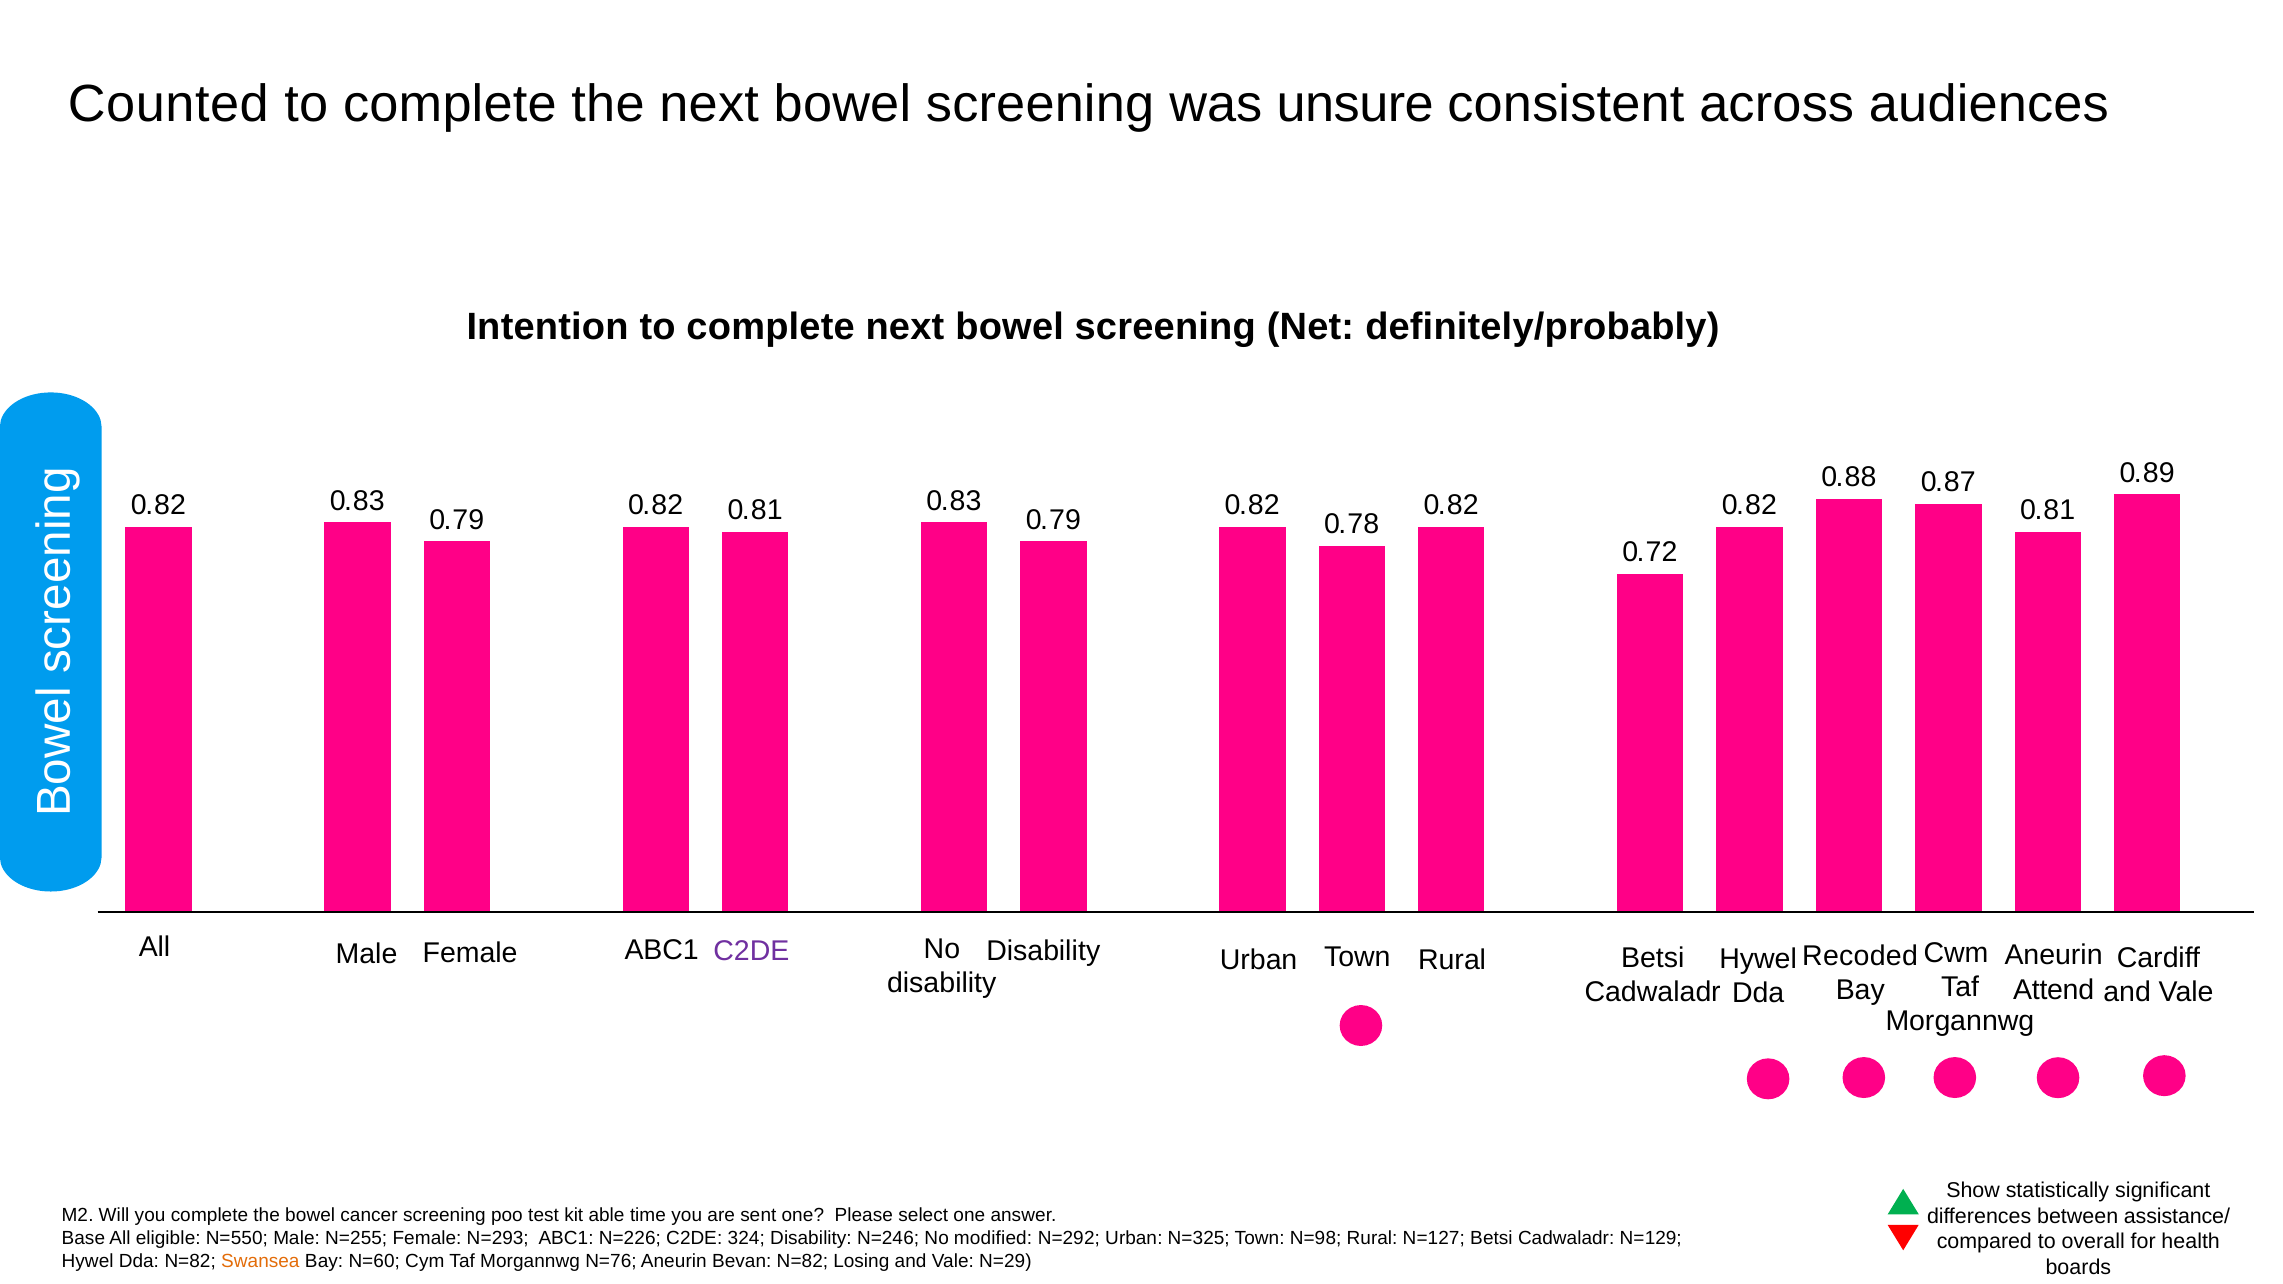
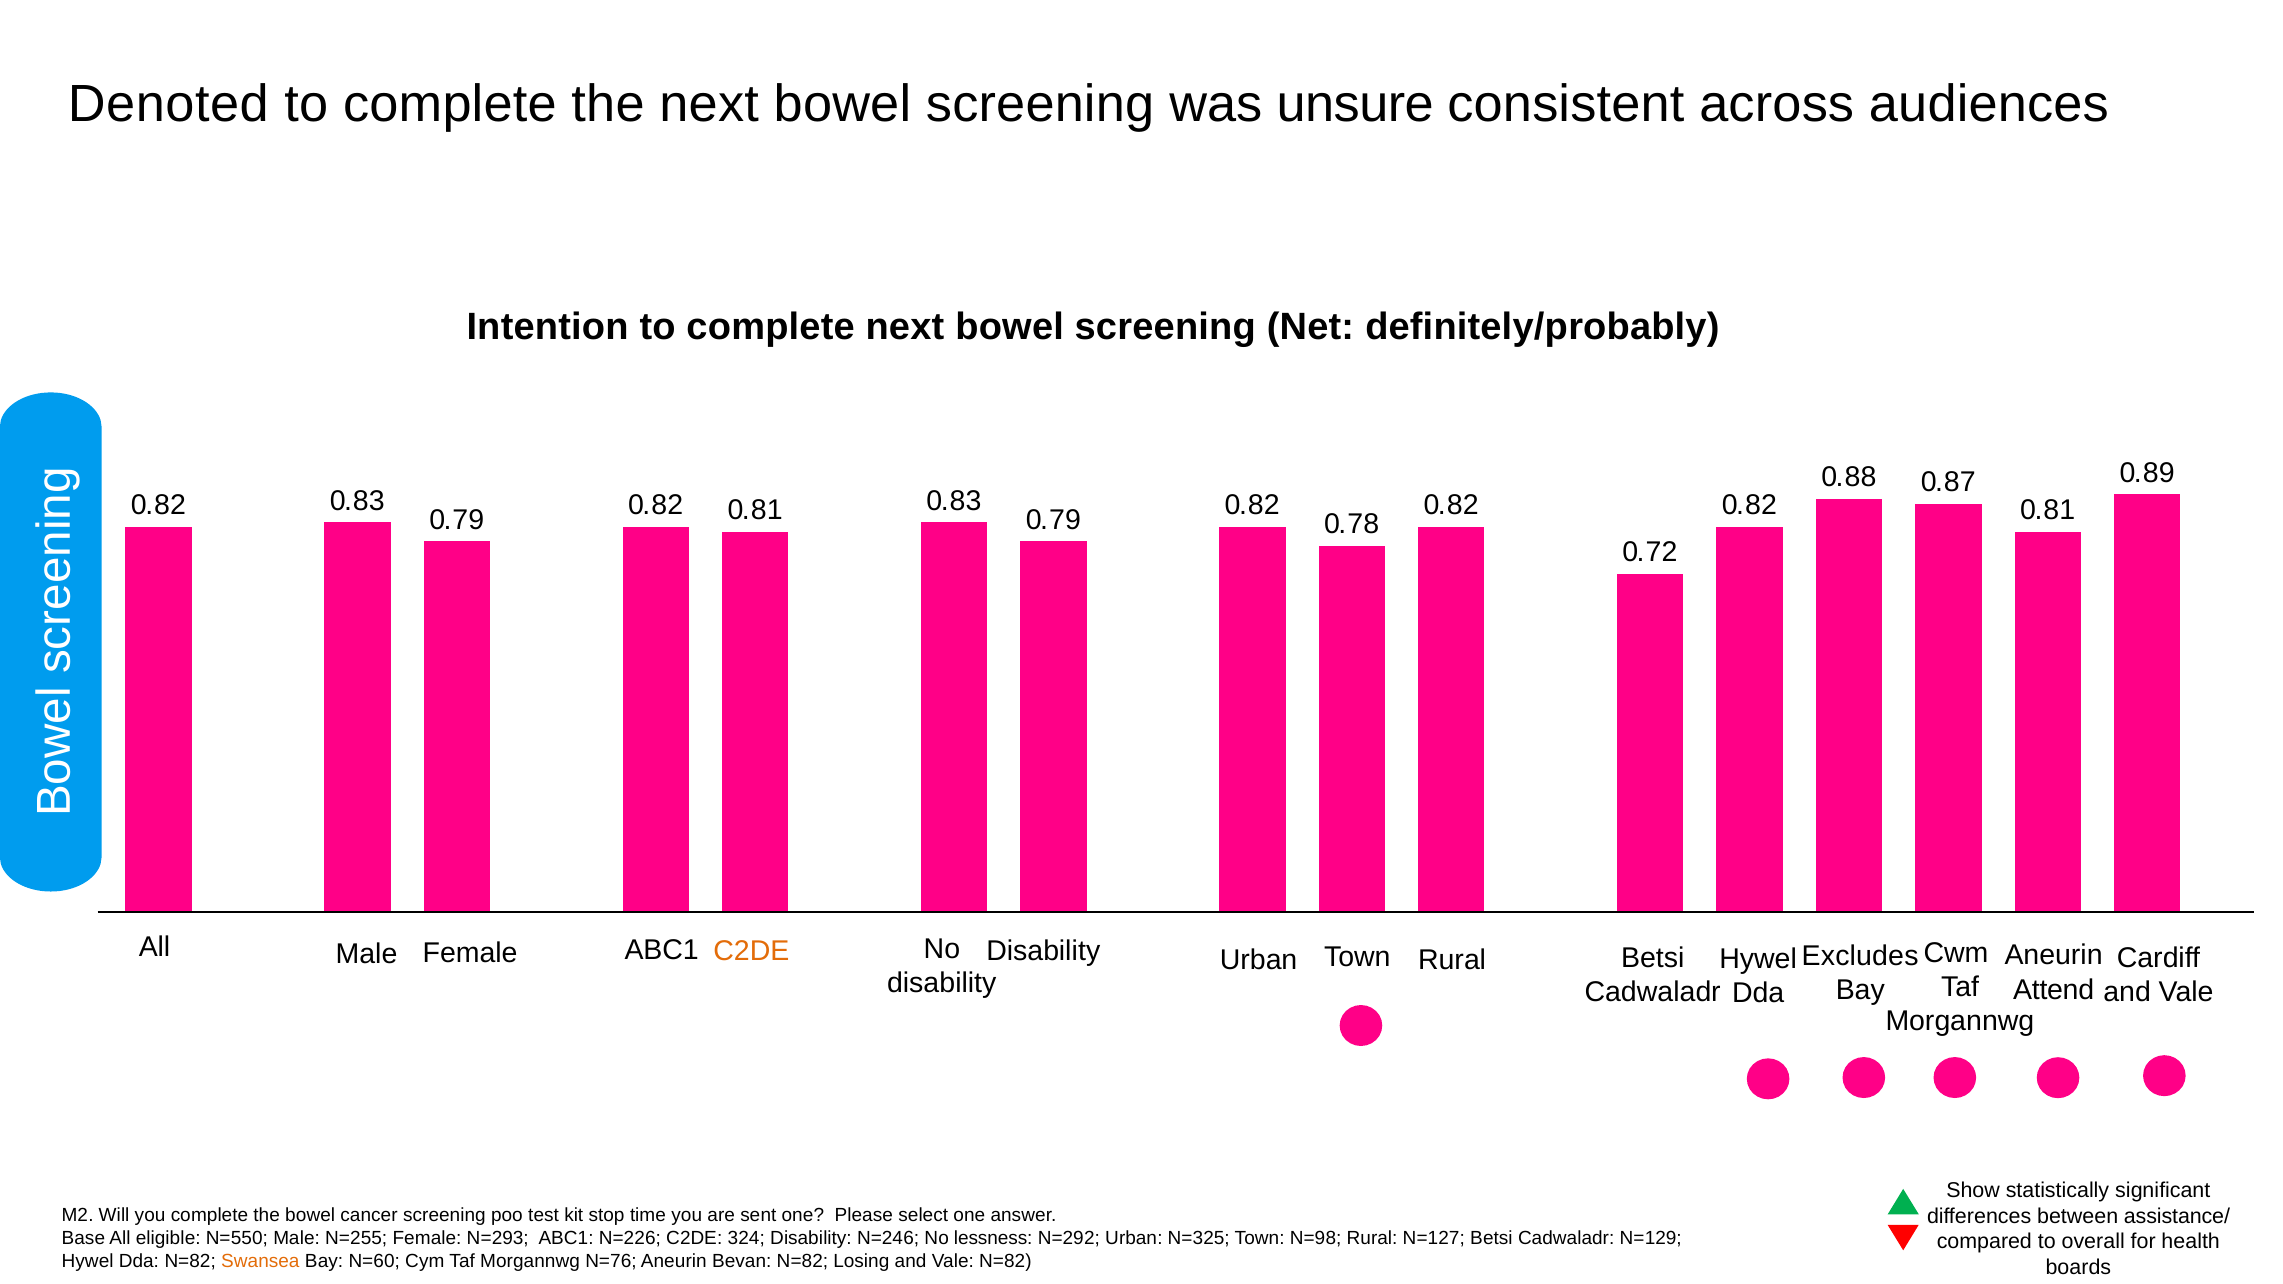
Counted: Counted -> Denoted (168, 104)
C2DE colour: purple -> orange (751, 952)
Recoded: Recoded -> Excludes (1860, 956)
able: able -> stop (607, 1216)
modified: modified -> lessness (993, 1238)
Vale N=29: N=29 -> N=82 (1005, 1261)
